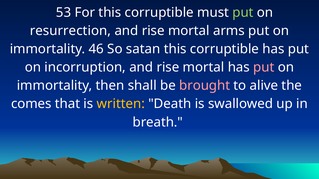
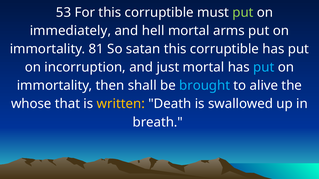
resurrection: resurrection -> immediately (70, 31)
rise: rise -> hell (153, 31)
46: 46 -> 81 (96, 49)
incorruption and rise: rise -> just (168, 67)
put colour: pink -> light blue (264, 67)
brought colour: pink -> light blue (205, 86)
comes: comes -> whose (31, 104)
